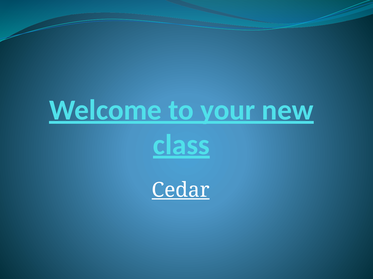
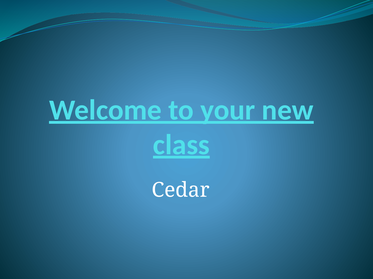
Cedar underline: present -> none (181, 190)
